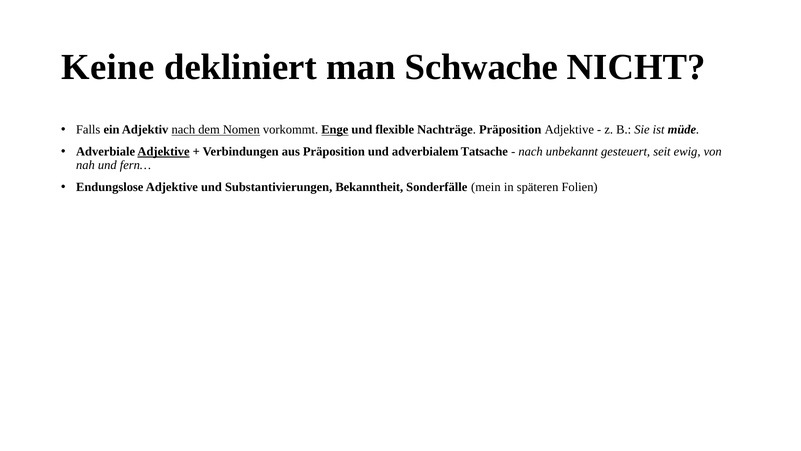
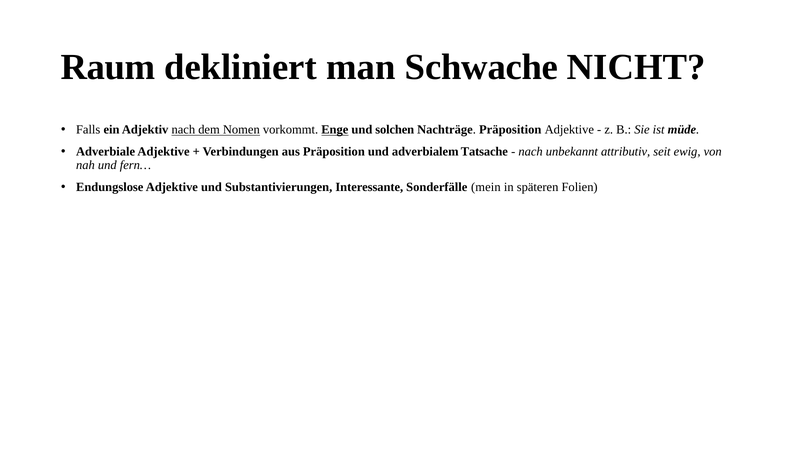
Keine: Keine -> Raum (108, 67)
flexible: flexible -> solchen (395, 130)
Adjektive underline: present -> none (164, 151)
gesteuert: gesteuert -> attributiv (626, 151)
Bekanntheit: Bekanntheit -> Interessante (369, 187)
